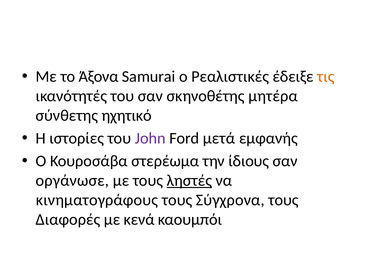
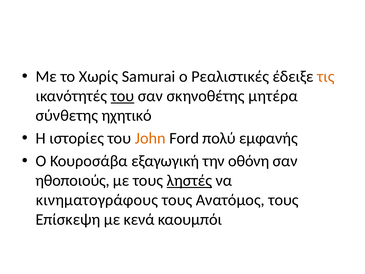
Άξονα: Άξονα -> Χωρίς (99, 77)
του underline: none -> present (122, 96)
John colour: purple -> orange (150, 138)
μετά: μετά -> πολύ (219, 138)
στερέωμα: στερέωμα -> εξαγωγική (165, 161)
ίδιους: ίδιους -> οθόνη (249, 161)
οργάνωσε: οργάνωσε -> ηθοποιούς (72, 180)
Σύγχρονα: Σύγχρονα -> Ανατόμος (230, 200)
Διαφορές: Διαφορές -> Επίσκεψη (68, 219)
